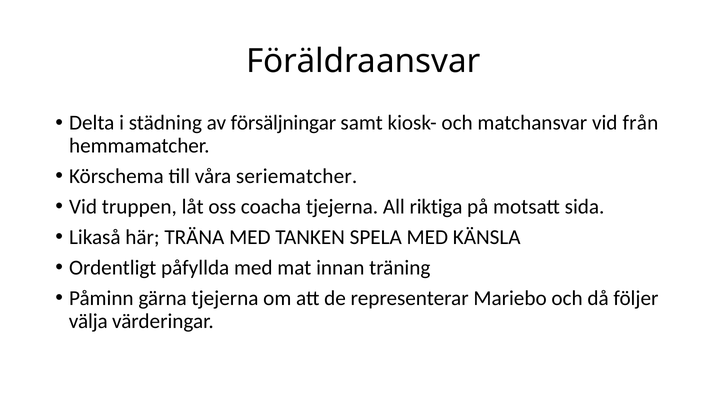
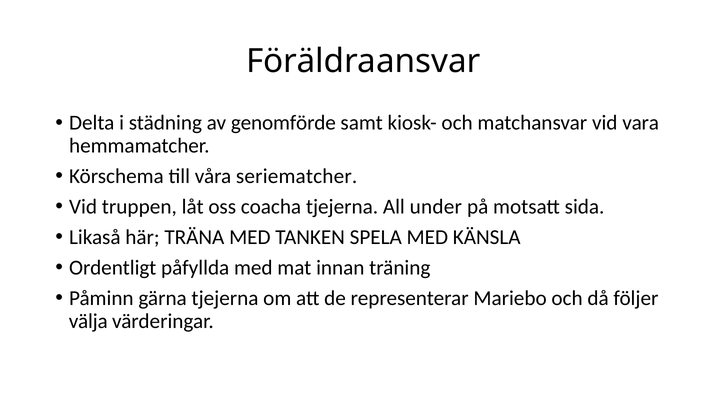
försäljningar: försäljningar -> genomförde (283, 123)
från: från -> vara (641, 123)
riktiga: riktiga -> under (436, 207)
